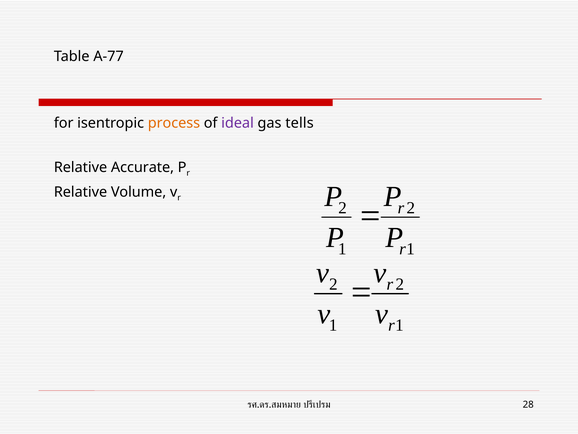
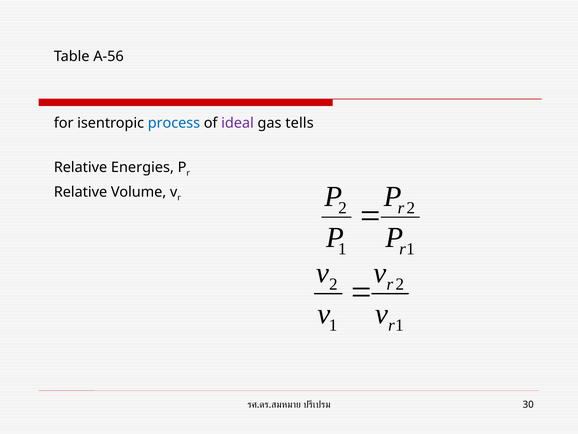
A-77: A-77 -> A-56 (109, 56)
process colour: orange -> blue (174, 123)
Accurate: Accurate -> Energies (142, 167)
28: 28 -> 30 (528, 404)
